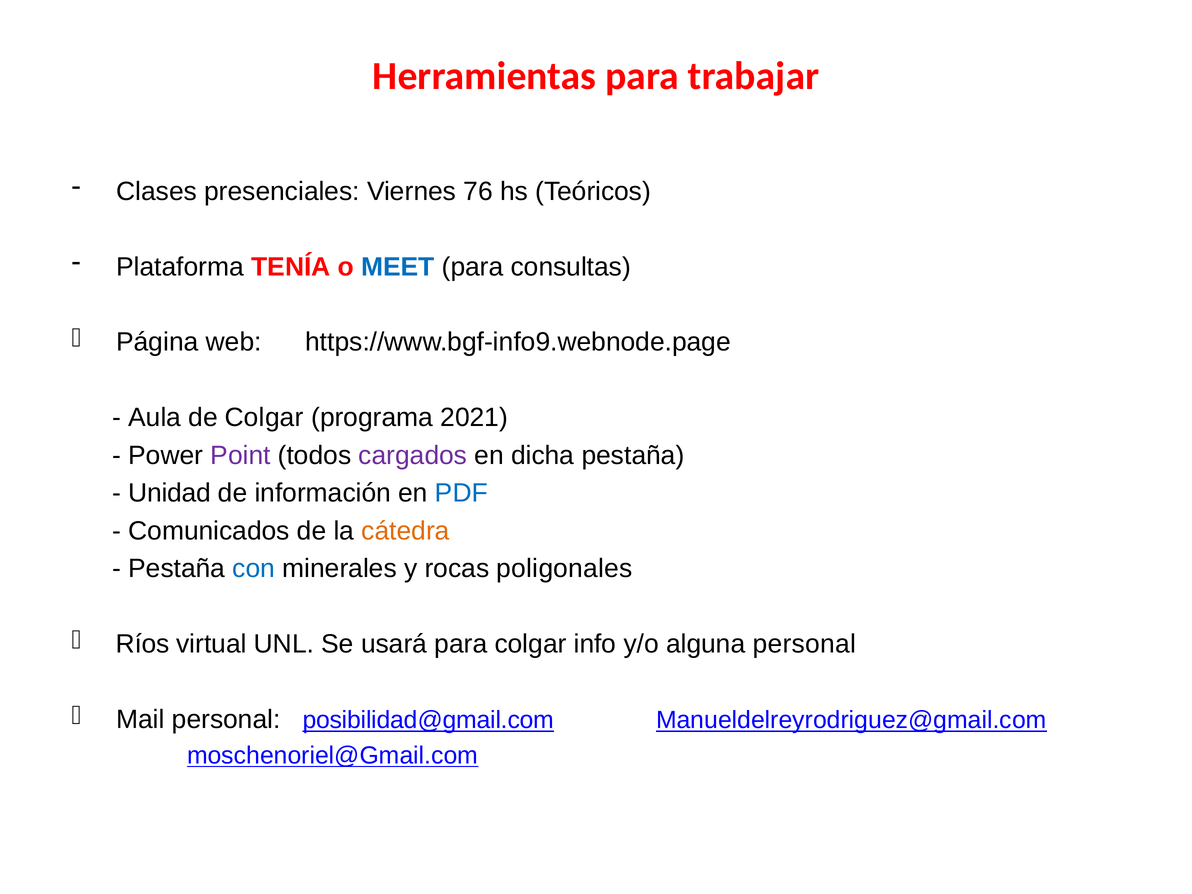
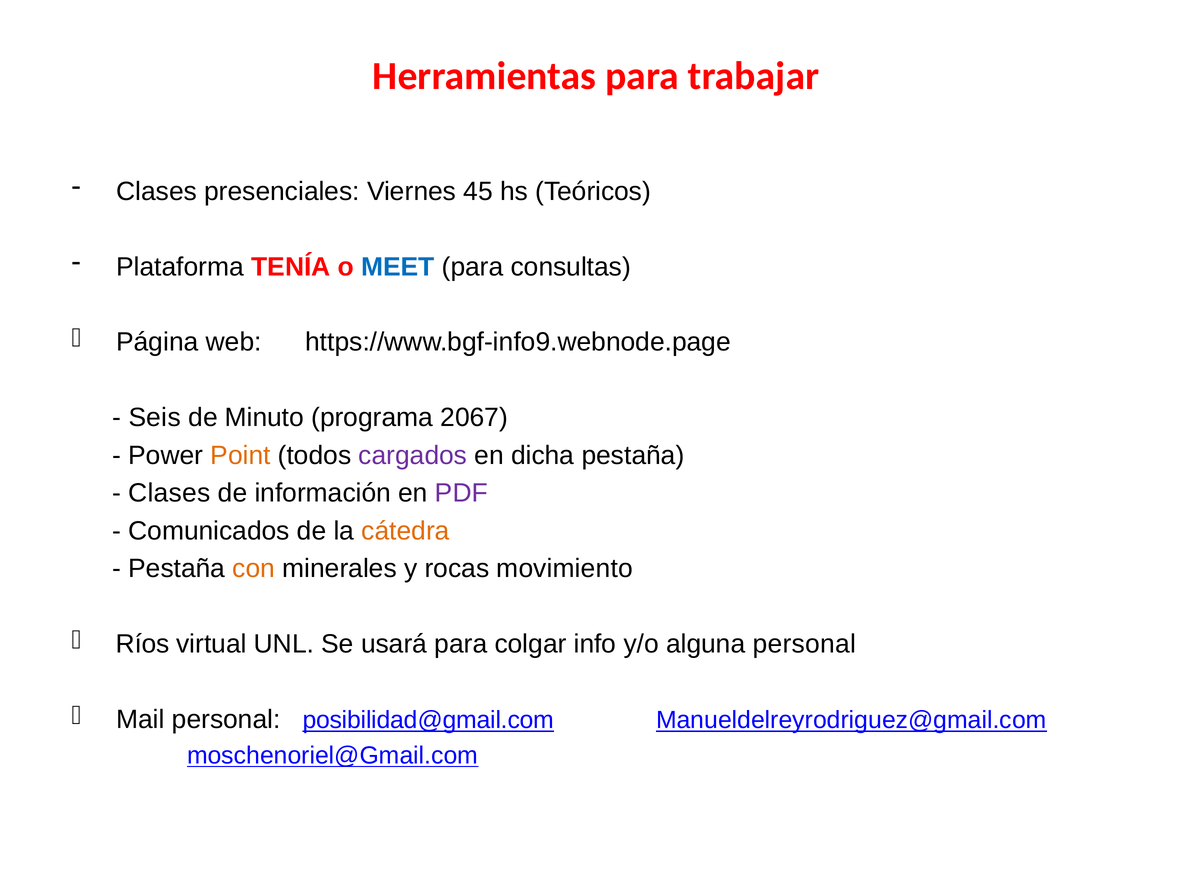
76: 76 -> 45 (478, 191)
Aula: Aula -> Seis (155, 418)
de Colgar: Colgar -> Minuto (264, 418)
2021: 2021 -> 2067 (474, 418)
Point colour: purple -> orange (241, 455)
Unidad: Unidad -> Clases (169, 493)
PDF colour: blue -> purple (461, 493)
con colour: blue -> orange (254, 569)
poligonales: poligonales -> movimiento (565, 569)
